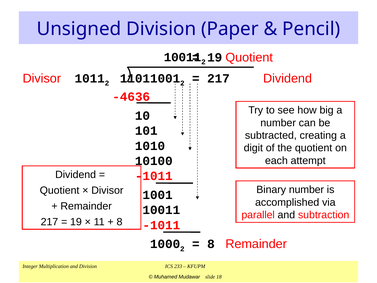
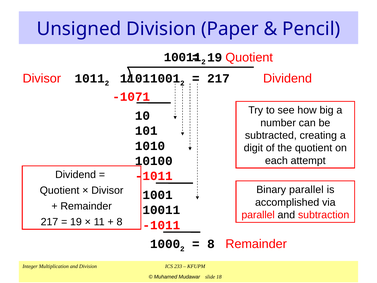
-4636: -4636 -> -1071 (131, 97)
Binary number: number -> parallel (306, 190)
